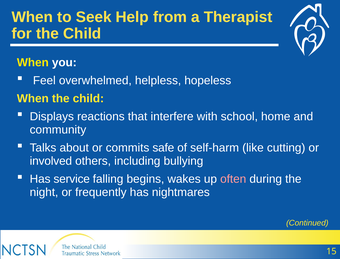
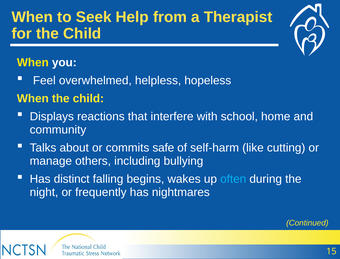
involved: involved -> manage (51, 161)
service: service -> distinct (72, 179)
often colour: pink -> light blue (233, 179)
